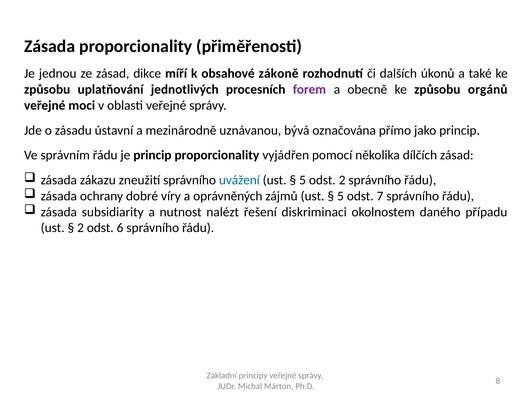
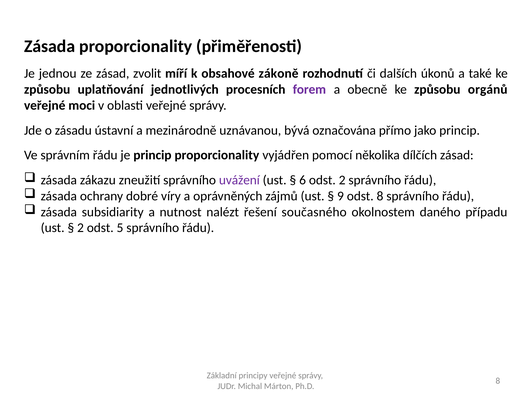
dikce: dikce -> zvolit (147, 74)
uvážení colour: blue -> purple (239, 180)
5: 5 -> 6 (303, 180)
5: 5 -> 9 (340, 196)
odst 7: 7 -> 8 (380, 196)
diskriminaci: diskriminaci -> současného (314, 212)
6: 6 -> 5 (120, 228)
